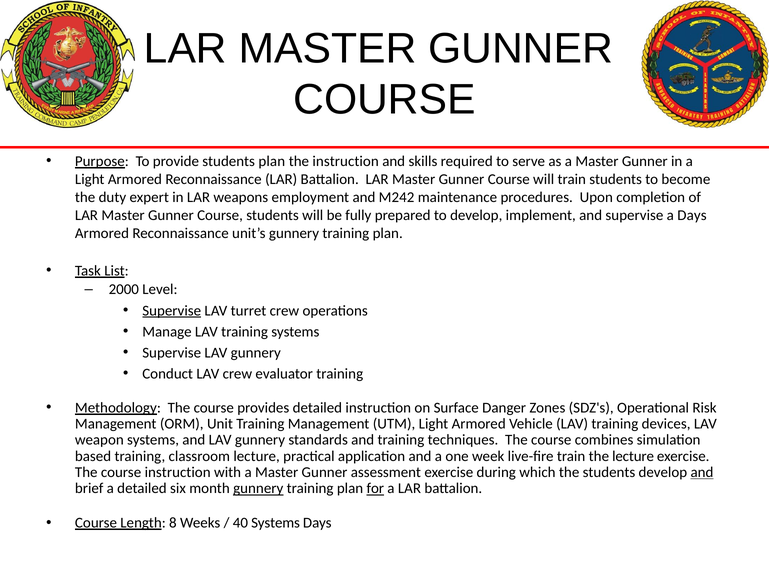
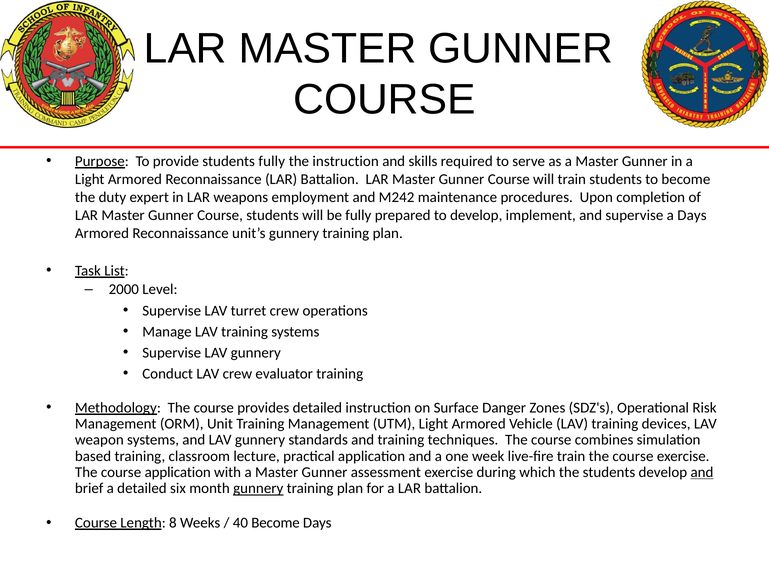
students plan: plan -> fully (272, 161)
Supervise underline: present -> none (172, 311)
train the lecture: lecture -> course (633, 456)
course instruction: instruction -> application (178, 472)
for underline: present -> none (375, 488)
40 Systems: Systems -> Become (276, 522)
